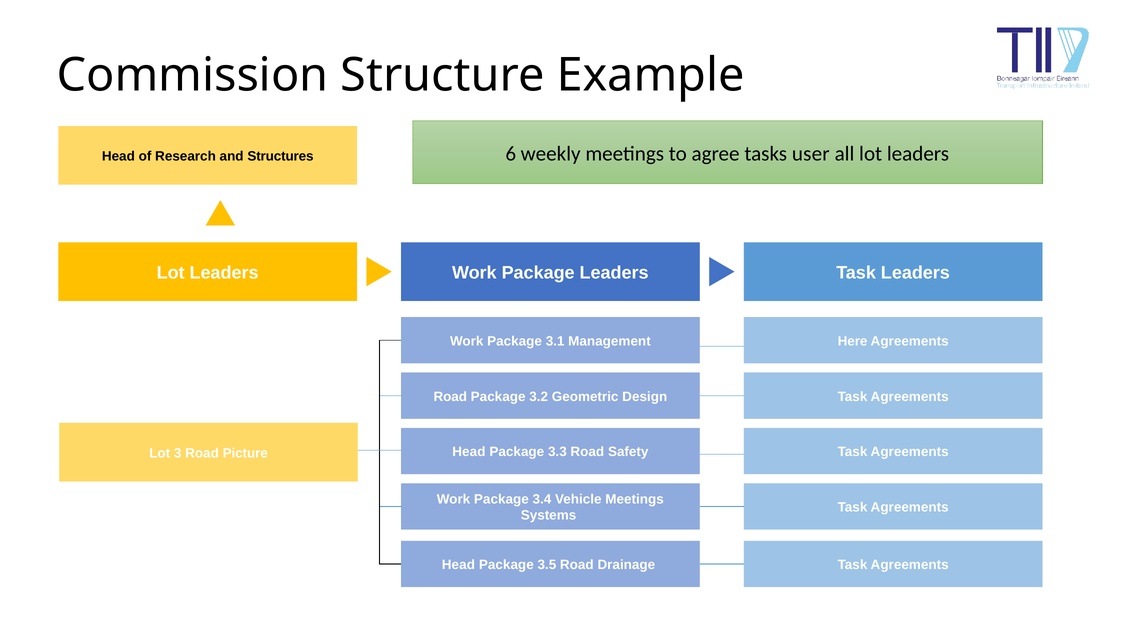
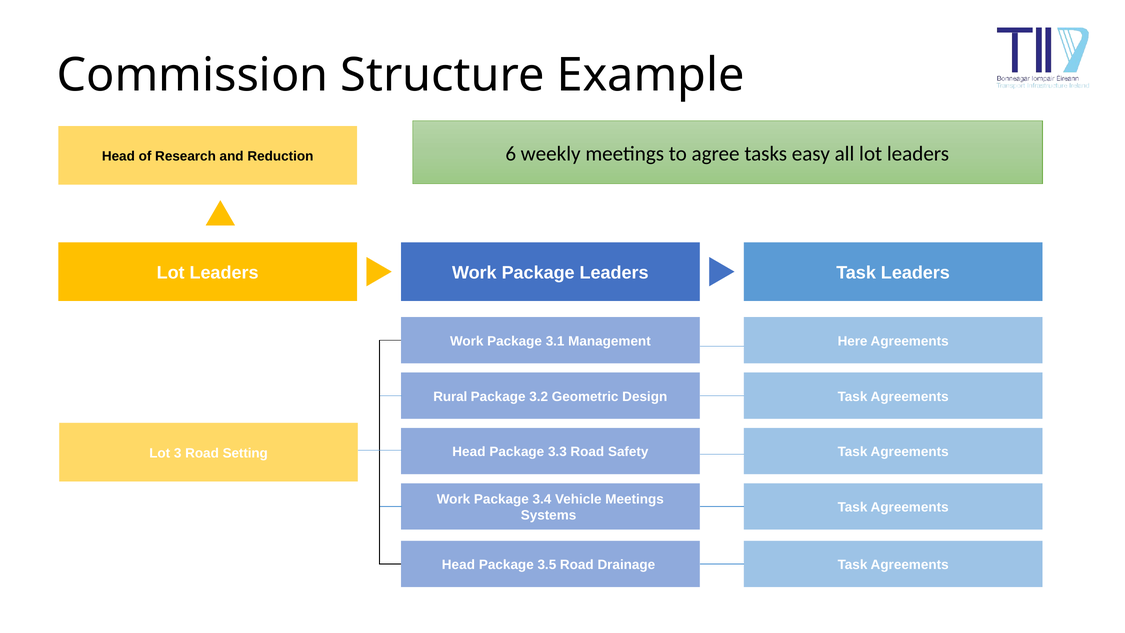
Structures: Structures -> Reduction (280, 156)
user: user -> easy (811, 154)
Road: Road -> Rural (450, 396)
Picture: Picture -> Setting (245, 453)
